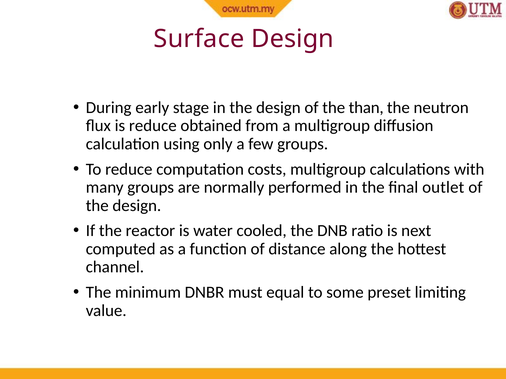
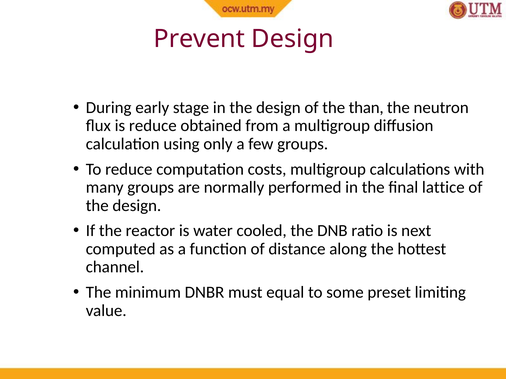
Surface: Surface -> Prevent (199, 39)
outlet: outlet -> lattice (443, 188)
